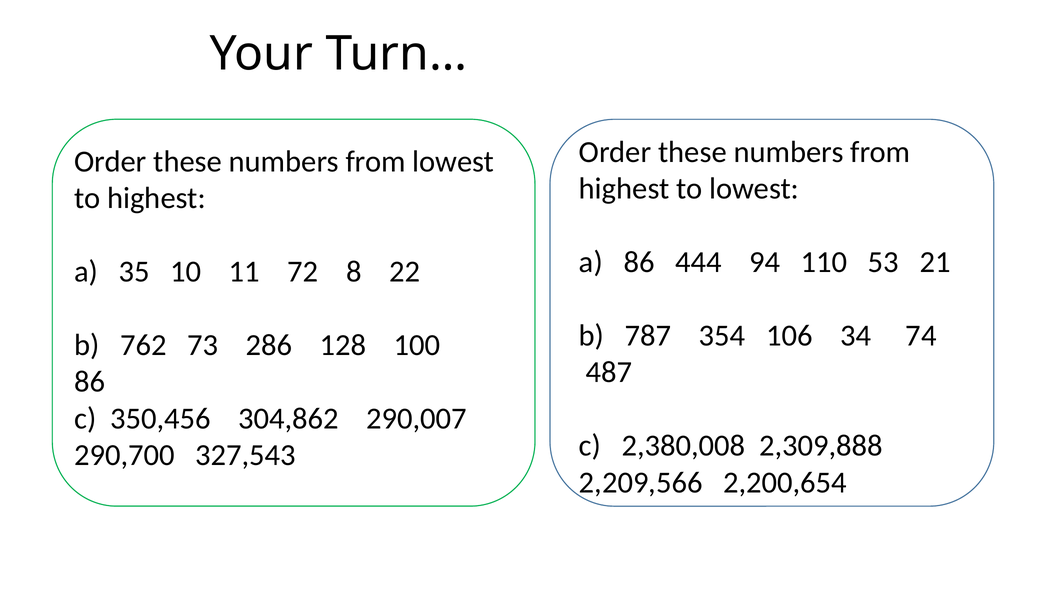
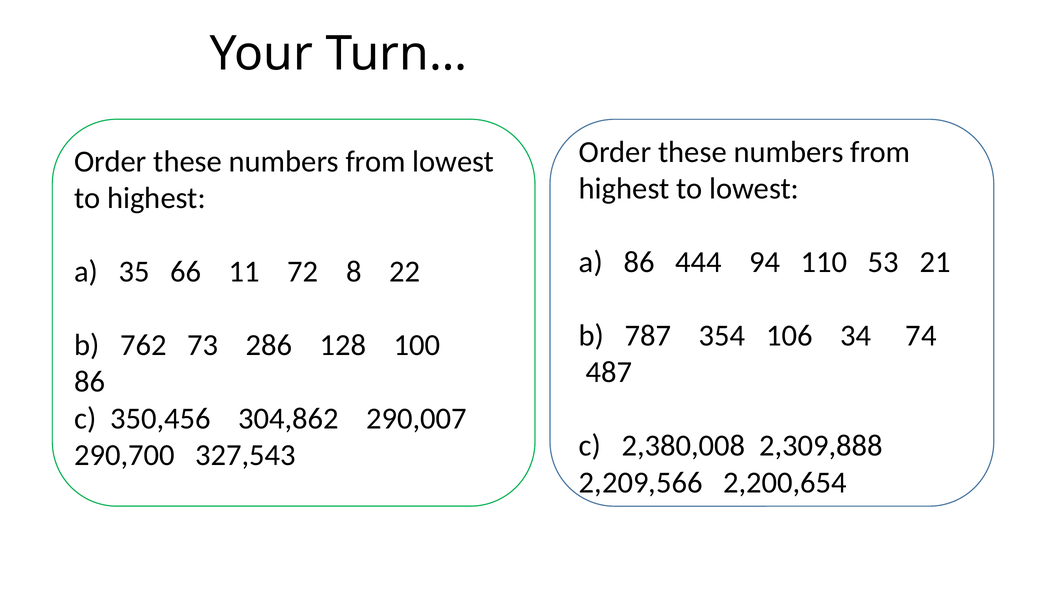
10: 10 -> 66 (186, 272)
